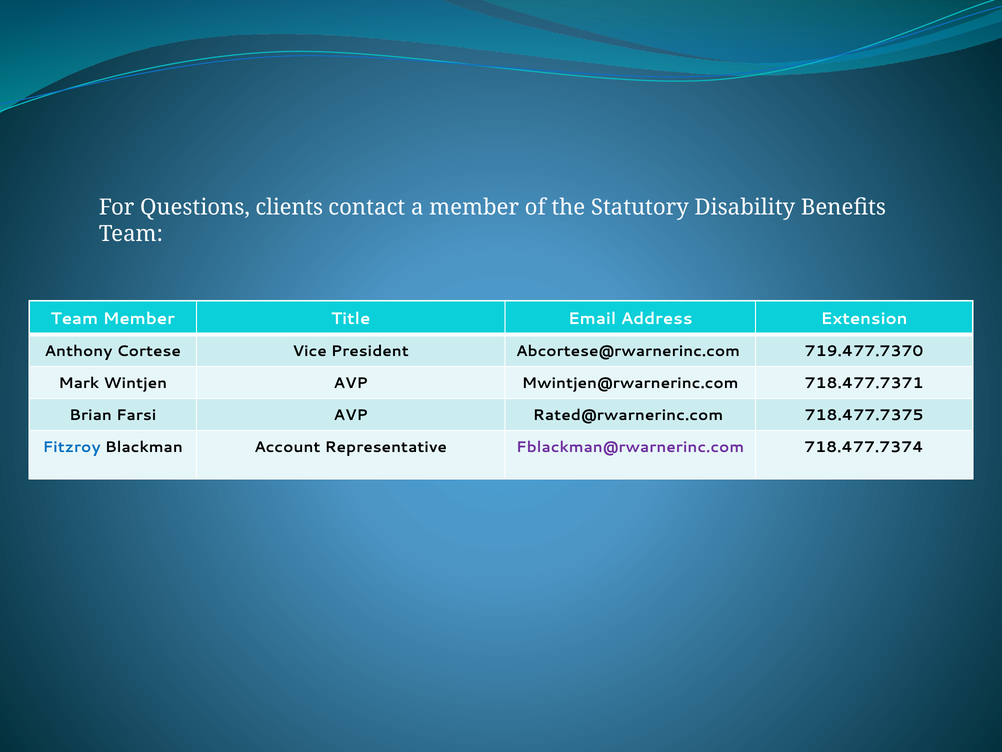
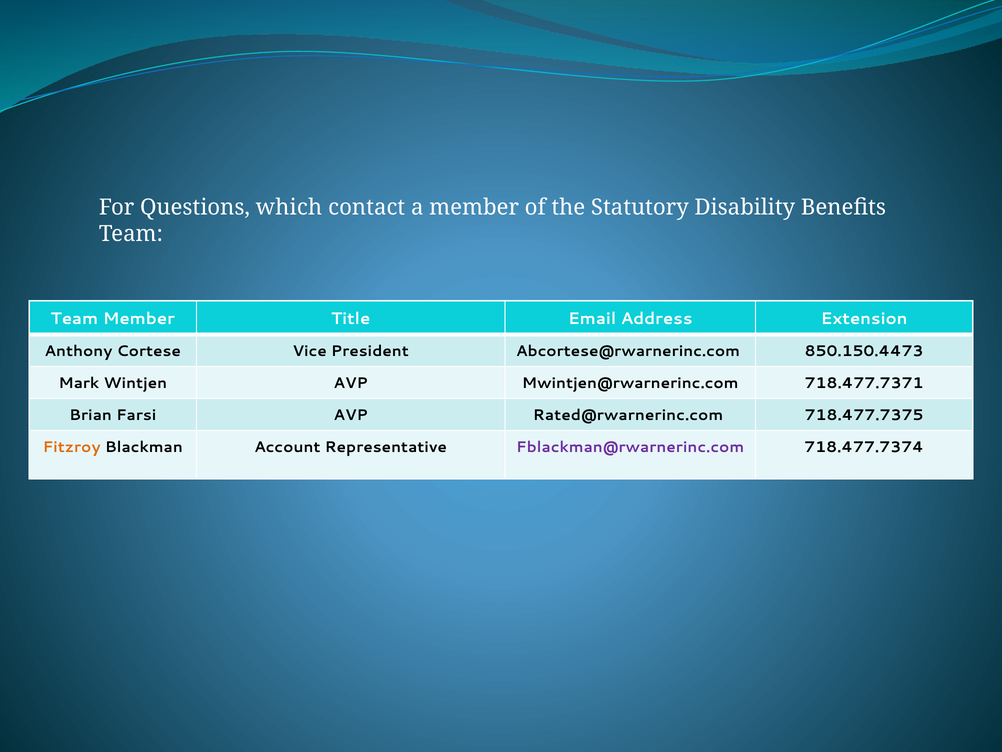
clients: clients -> which (289, 207)
719.477.7370: 719.477.7370 -> 850.150.4473 (864, 351)
Fitzroy colour: blue -> orange (72, 447)
